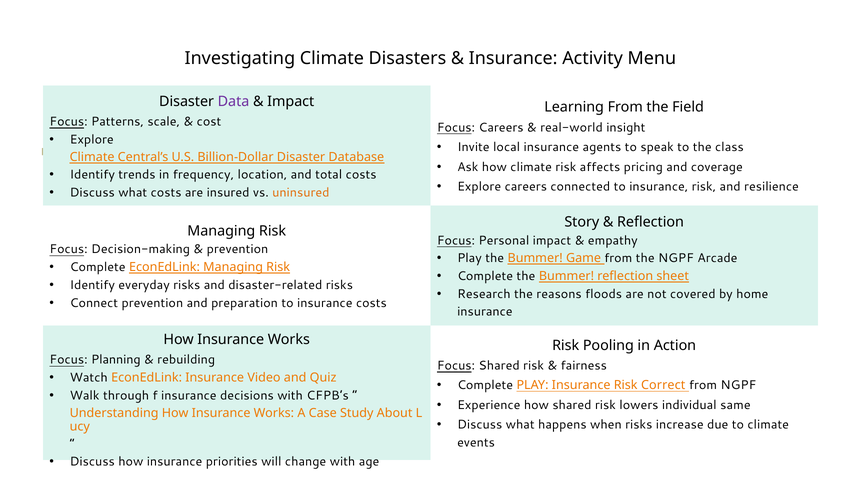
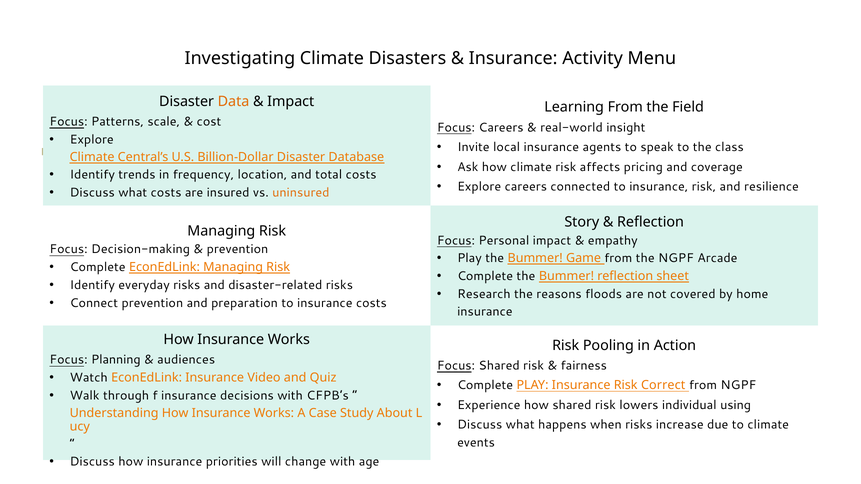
Data colour: purple -> orange (234, 101)
rebuilding: rebuilding -> audiences (186, 360)
same: same -> using (736, 405)
